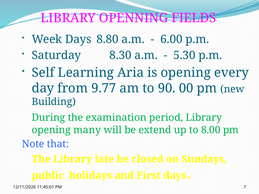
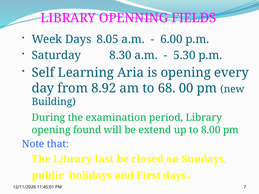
8.80: 8.80 -> 8.05 (108, 39)
9.77: 9.77 -> 8.92 (104, 88)
90: 90 -> 68 (167, 88)
many: many -> found (87, 130)
late: late -> last (104, 159)
